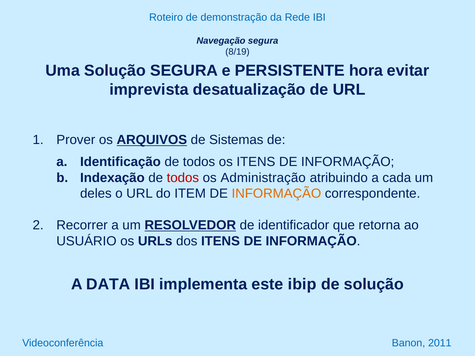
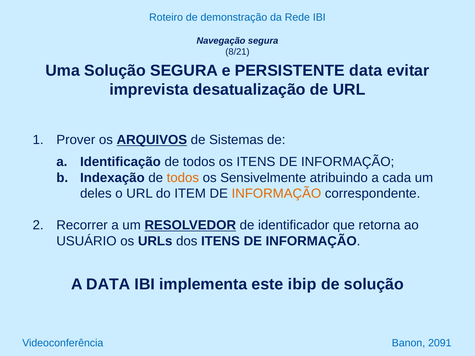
8/19: 8/19 -> 8/21 (237, 52)
PERSISTENTE hora: hora -> data (366, 71)
todos colour: red -> orange (183, 178)
Administração: Administração -> Sensivelmente (263, 178)
2011: 2011 -> 2091 (440, 343)
